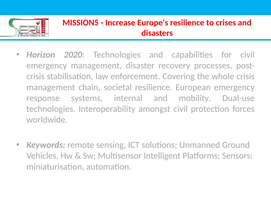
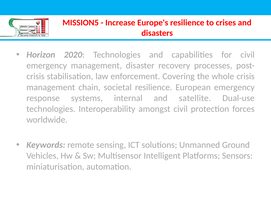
mobility: mobility -> satellite (195, 98)
